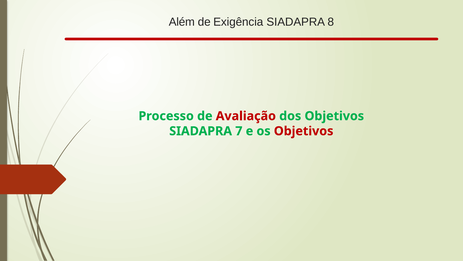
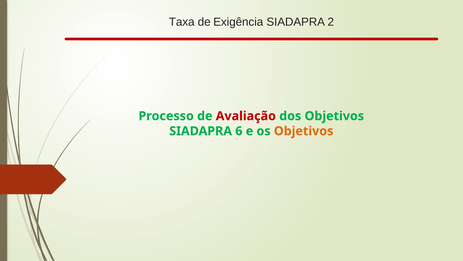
Além: Além -> Taxa (182, 22)
8: 8 -> 2 (331, 22)
7: 7 -> 6 (239, 131)
Objetivos colour: red -> orange (304, 131)
